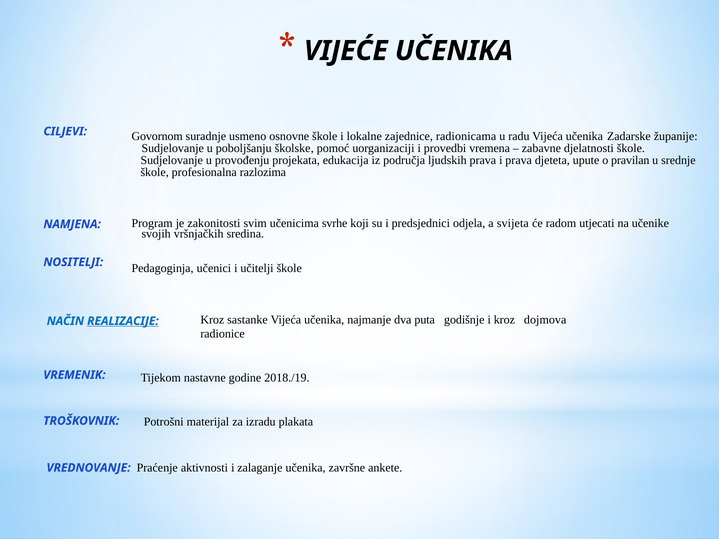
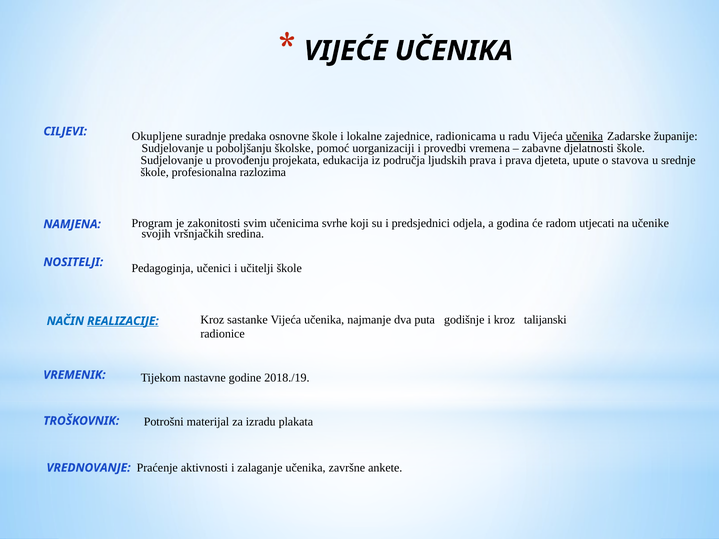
Govornom: Govornom -> Okupljene (157, 136)
usmeno: usmeno -> predaka (248, 136)
učenika underline: none -> present (584, 136)
pravilan: pravilan -> stavova (630, 160)
svijeta: svijeta -> godina (513, 223)
dojmova: dojmova -> talijanski (545, 320)
